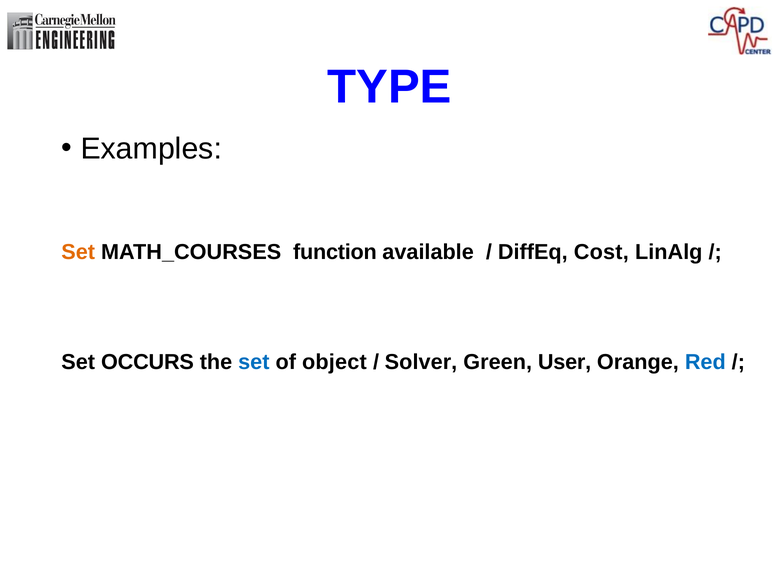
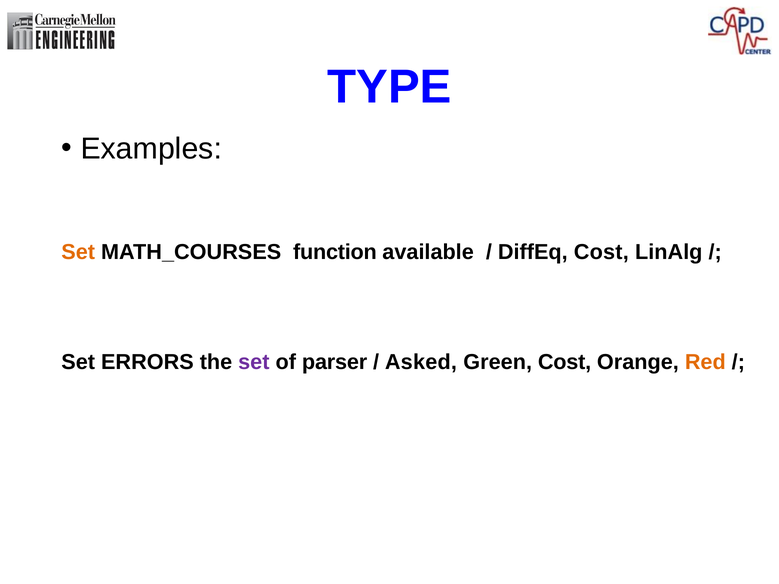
OCCURS: OCCURS -> ERRORS (147, 362)
set colour: blue -> purple (254, 362)
object: object -> parser (335, 362)
Solver: Solver -> Asked (421, 362)
Green User: User -> Cost (565, 362)
Red colour: blue -> orange (705, 362)
